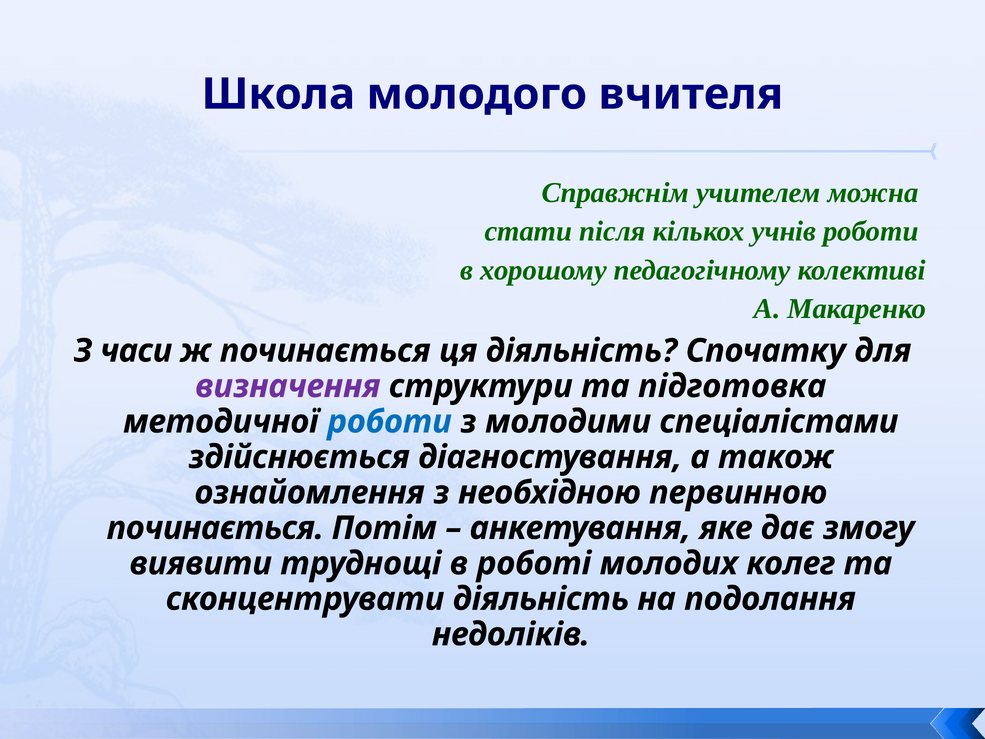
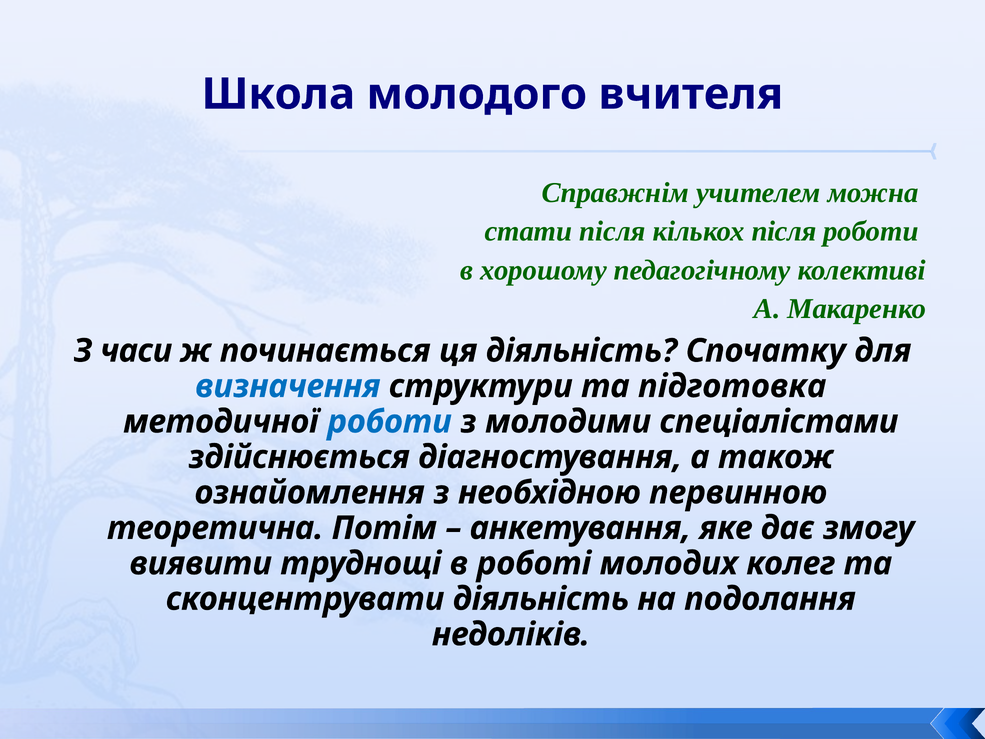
кількох учнів: учнів -> після (784, 231)
визначення colour: purple -> blue (288, 386)
починається: починається -> теоретична (215, 528)
